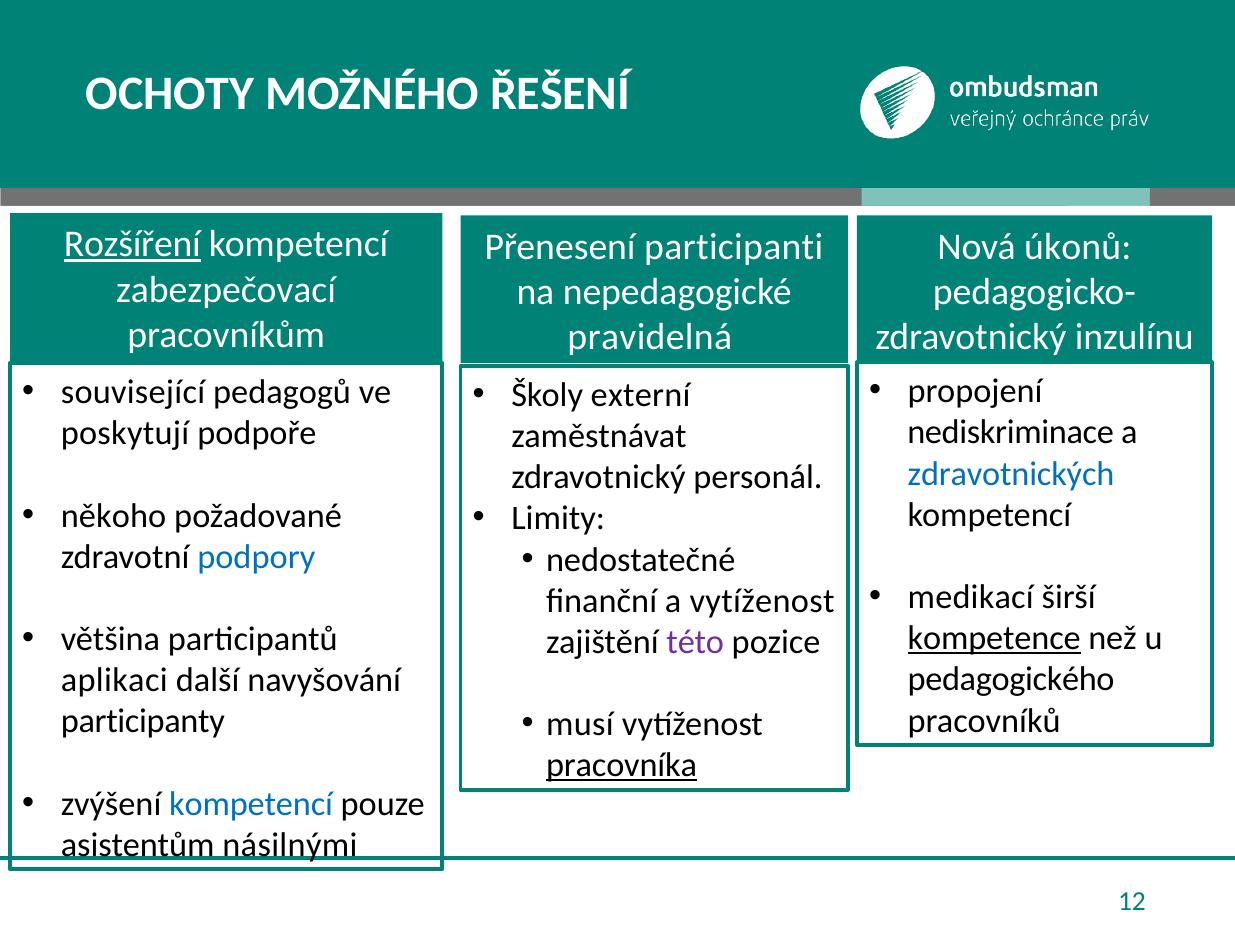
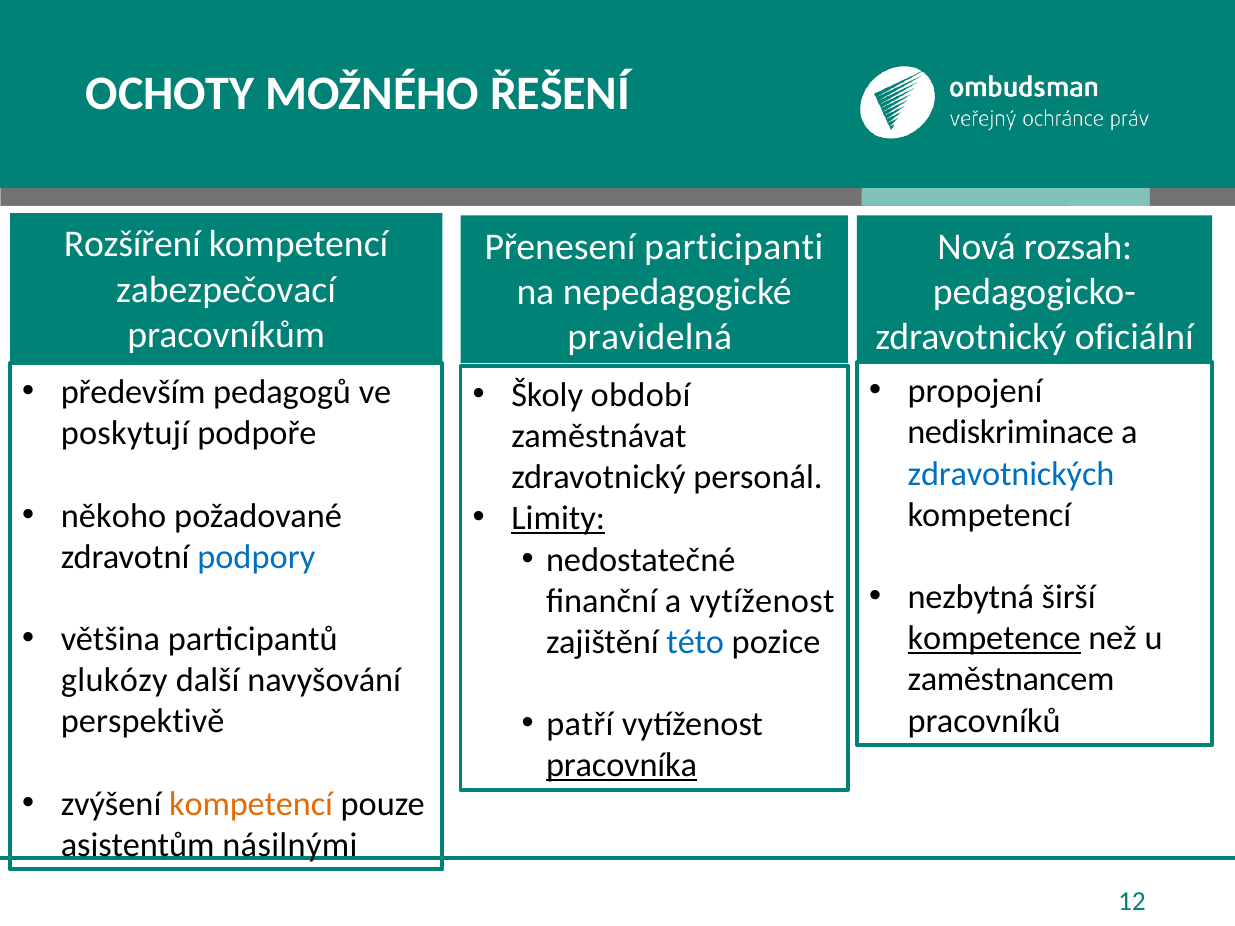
Rozšíření underline: present -> none (132, 244)
úkonů: úkonů -> rozsah (1078, 247)
inzulínu: inzulínu -> oficiální (1134, 337)
související: související -> především (133, 392)
externí: externí -> období (641, 395)
Limity underline: none -> present (558, 519)
medikací: medikací -> nezbytná (971, 597)
této colour: purple -> blue (695, 642)
pedagogického: pedagogického -> zaměstnancem (1011, 680)
aplikaci: aplikaci -> glukózy (114, 681)
musí: musí -> patří (580, 725)
participanty: participanty -> perspektivě (143, 722)
kompetencí colour: blue -> orange (251, 804)
